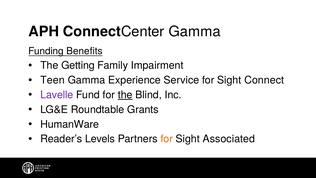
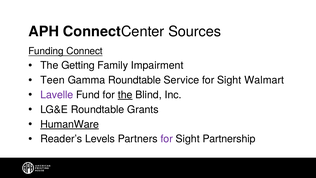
ConnectCenter Gamma: Gamma -> Sources (195, 31)
Benefits: Benefits -> Connect (85, 51)
Gamma Experience: Experience -> Roundtable (135, 80)
Connect: Connect -> Walmart (264, 80)
HumanWare underline: none -> present (70, 124)
for colour: orange -> purple (167, 139)
Associated: Associated -> Partnership (229, 139)
